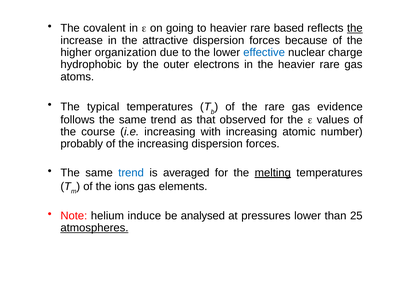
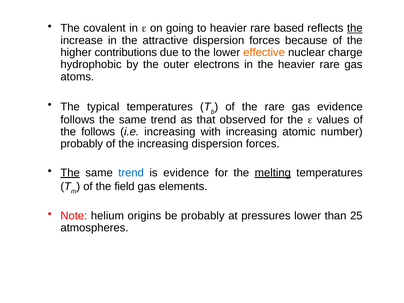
organization: organization -> contributions (126, 52)
effective colour: blue -> orange (264, 52)
the course: course -> follows (98, 132)
The underline: none -> present (70, 173)
is averaged: averaged -> evidence (186, 173)
ions: ions -> field (125, 186)
induce: induce -> origins (144, 216)
be analysed: analysed -> probably (203, 216)
atmospheres underline: present -> none (94, 228)
